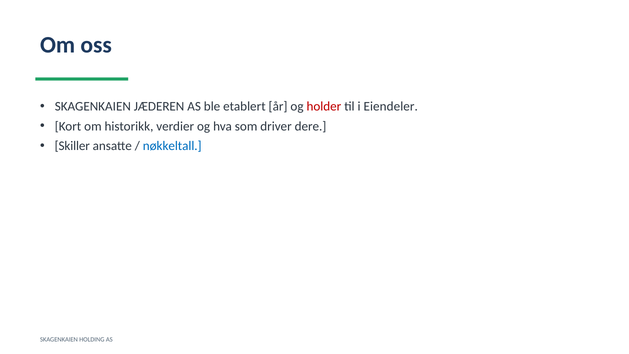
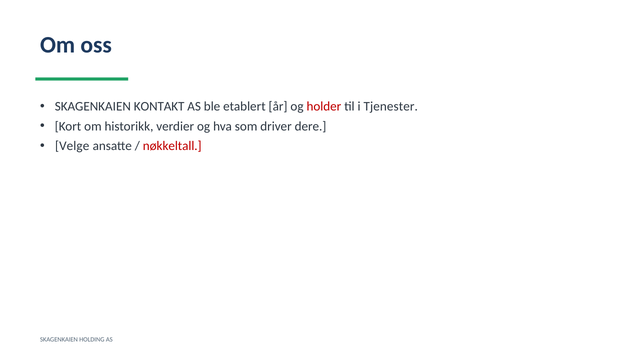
JÆDEREN: JÆDEREN -> KONTAKT (159, 107)
Eiendeler: Eiendeler -> Tjenester (391, 107)
Skiller: Skiller -> Velge (72, 146)
nøkkeltall colour: blue -> red (172, 146)
